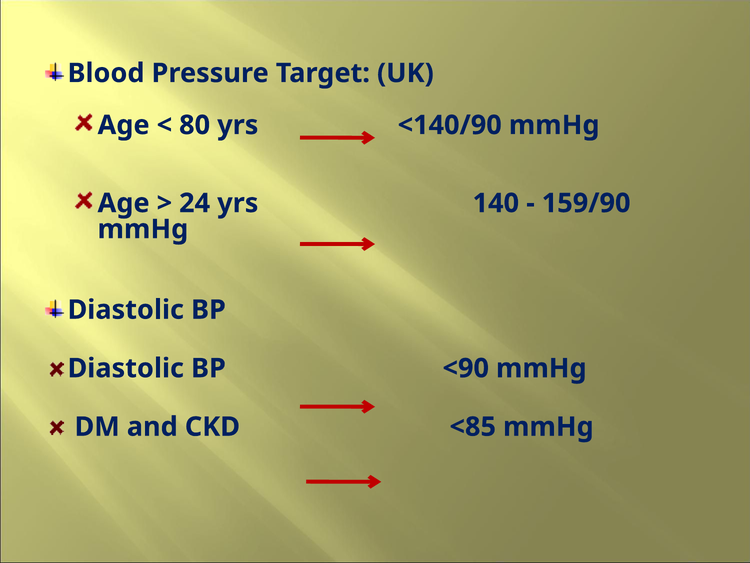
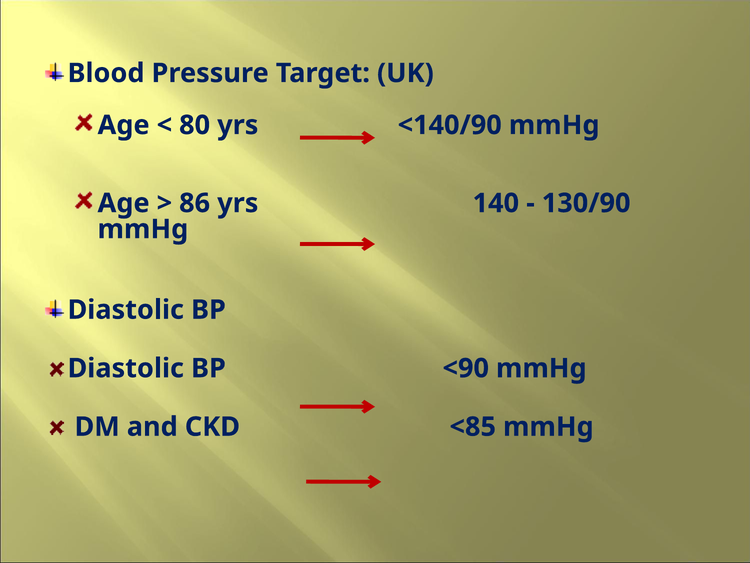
24: 24 -> 86 (195, 203)
159/90: 159/90 -> 130/90 (586, 203)
